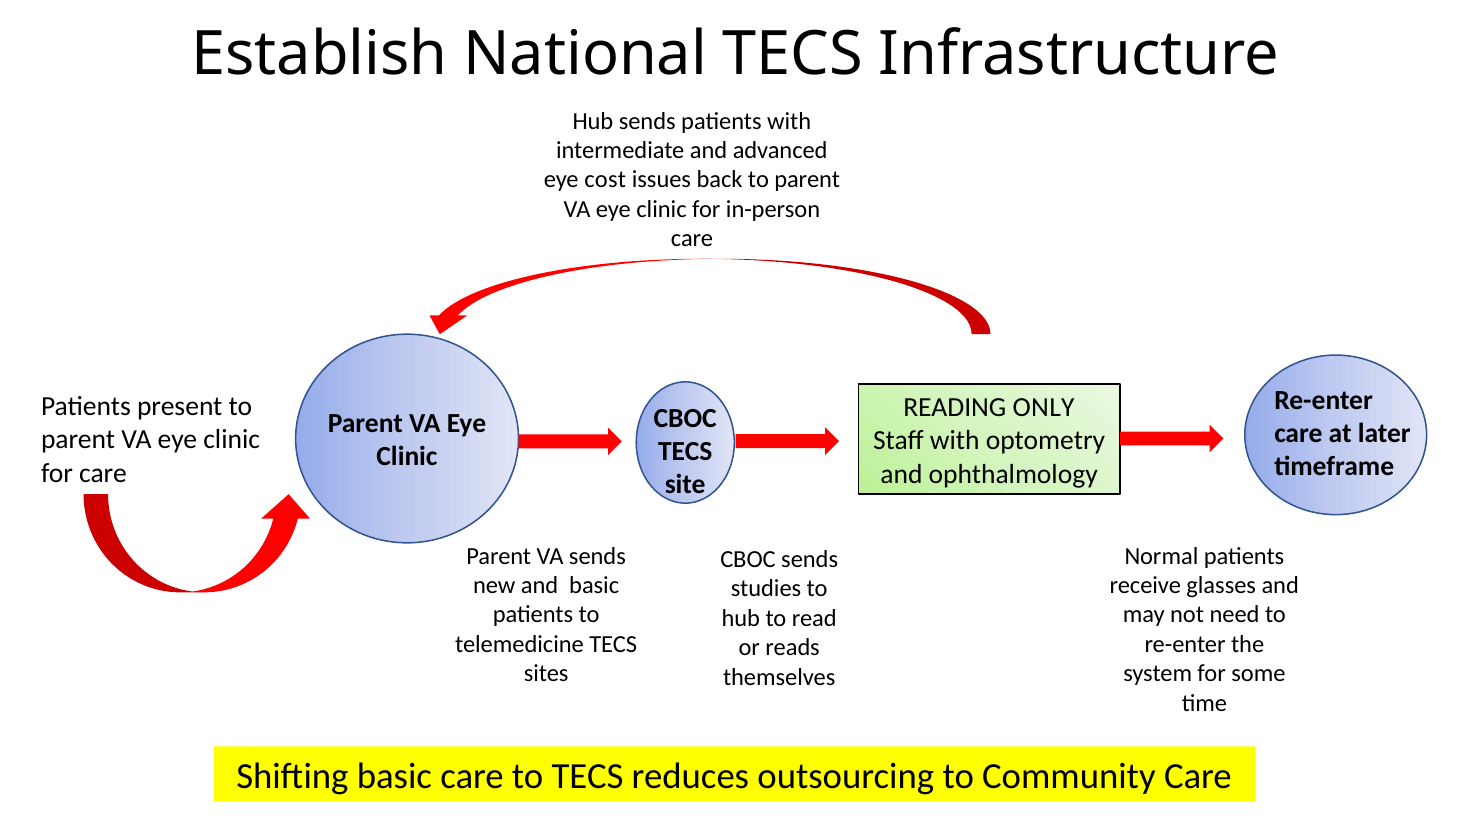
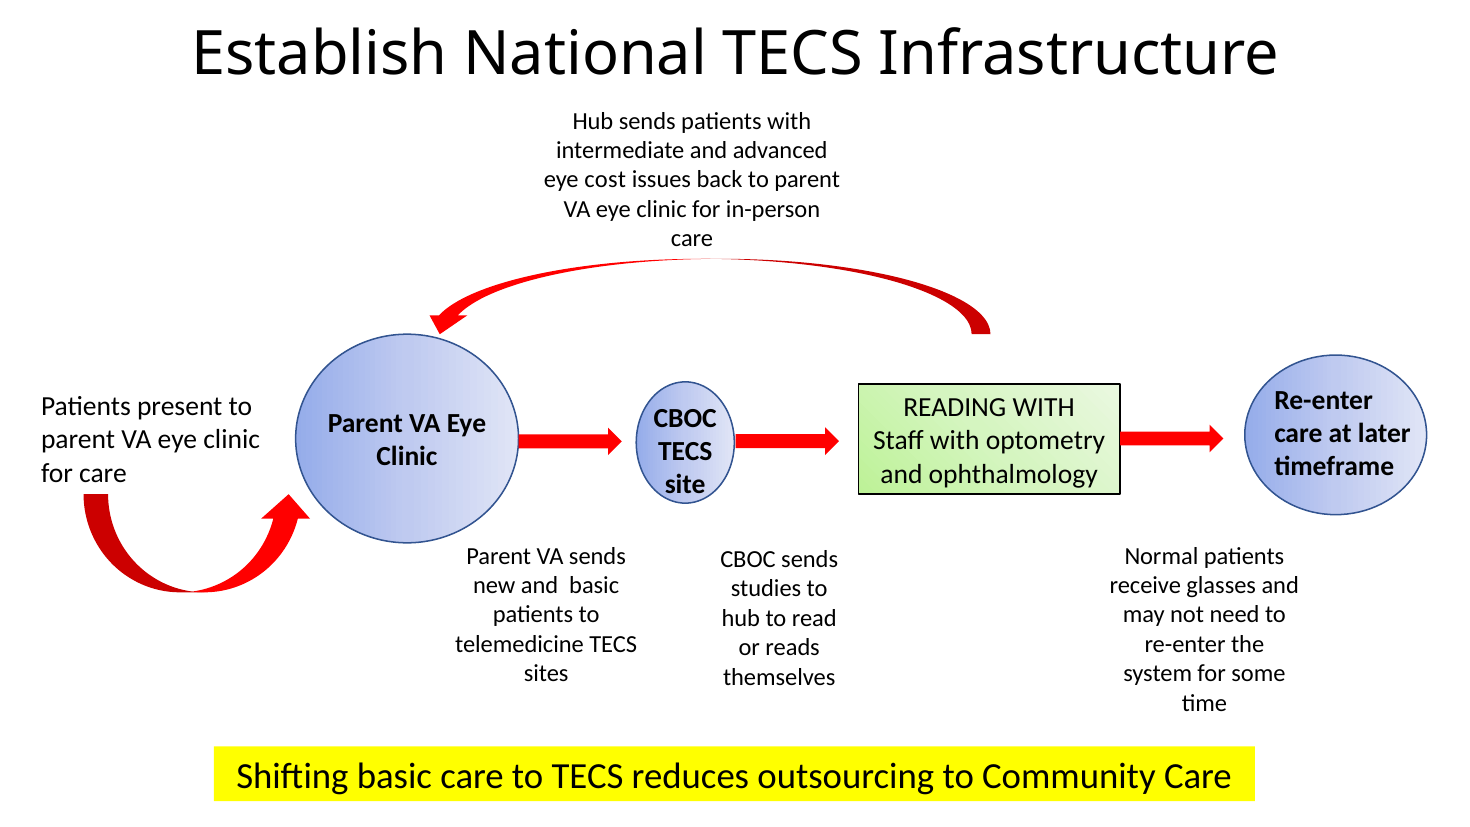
READING ONLY: ONLY -> WITH (1044, 408)
